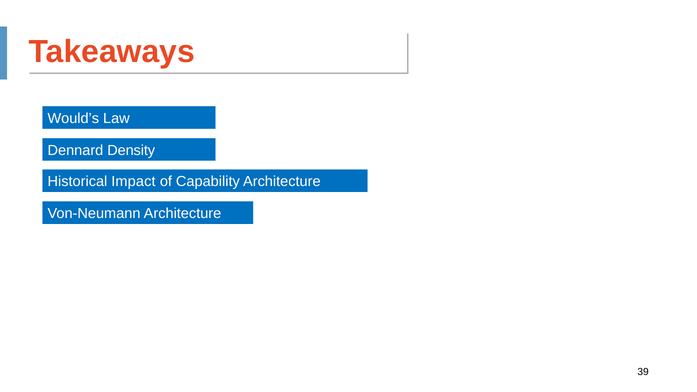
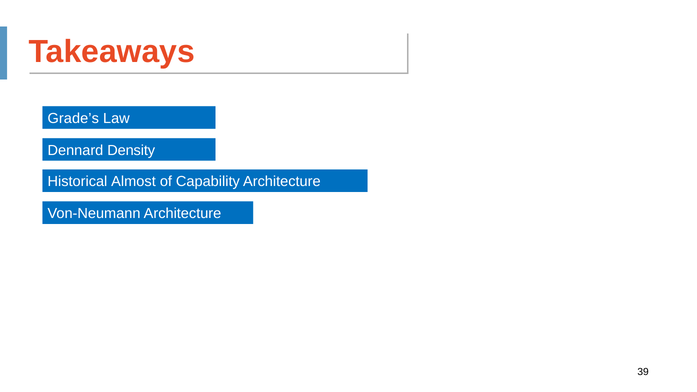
Would’s: Would’s -> Grade’s (73, 119)
Impact: Impact -> Almost (133, 182)
